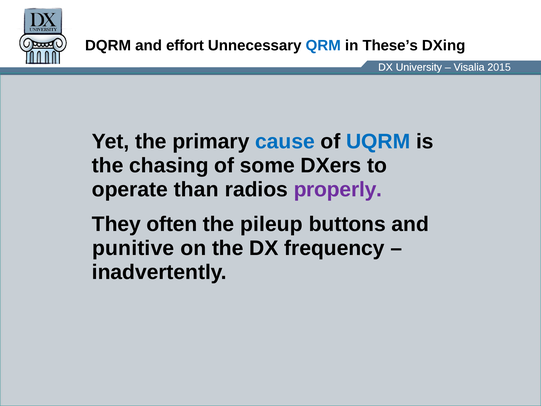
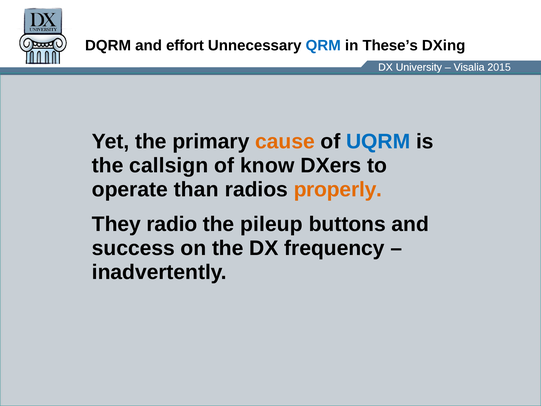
cause colour: blue -> orange (285, 141)
chasing: chasing -> callsign (169, 165)
some: some -> know (267, 165)
properly colour: purple -> orange (338, 189)
often: often -> radio (172, 224)
punitive: punitive -> success (133, 248)
